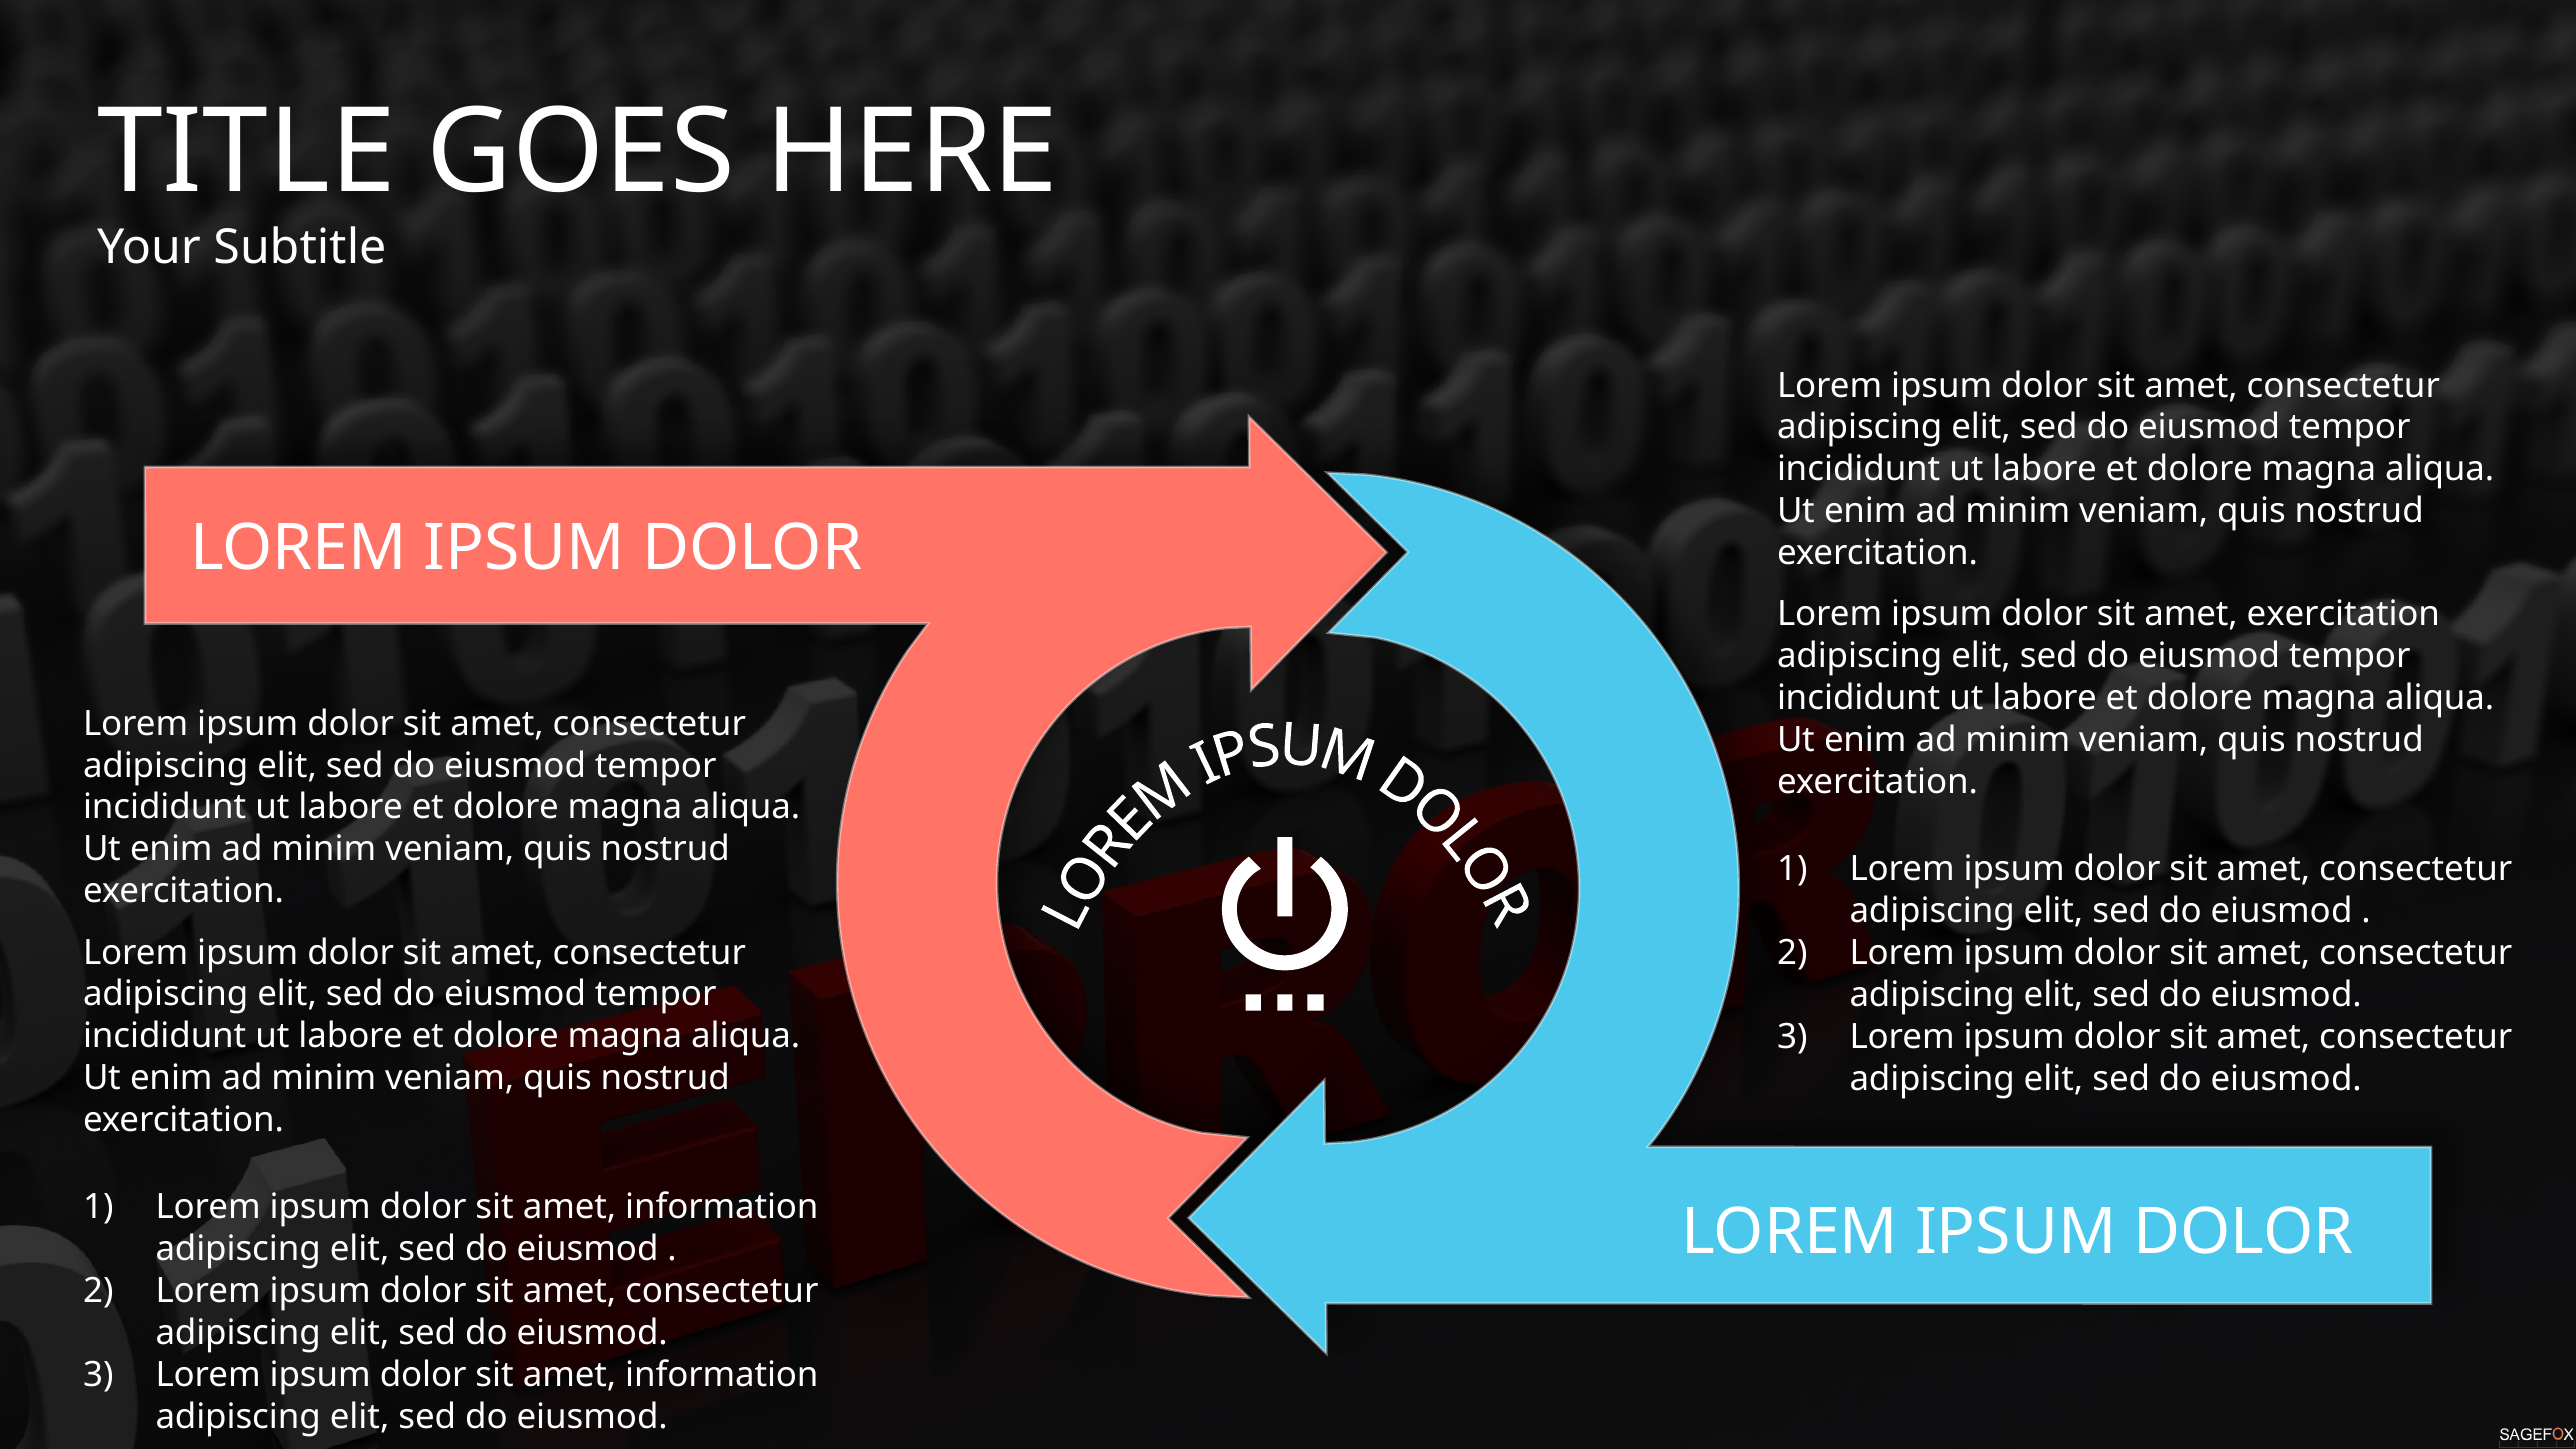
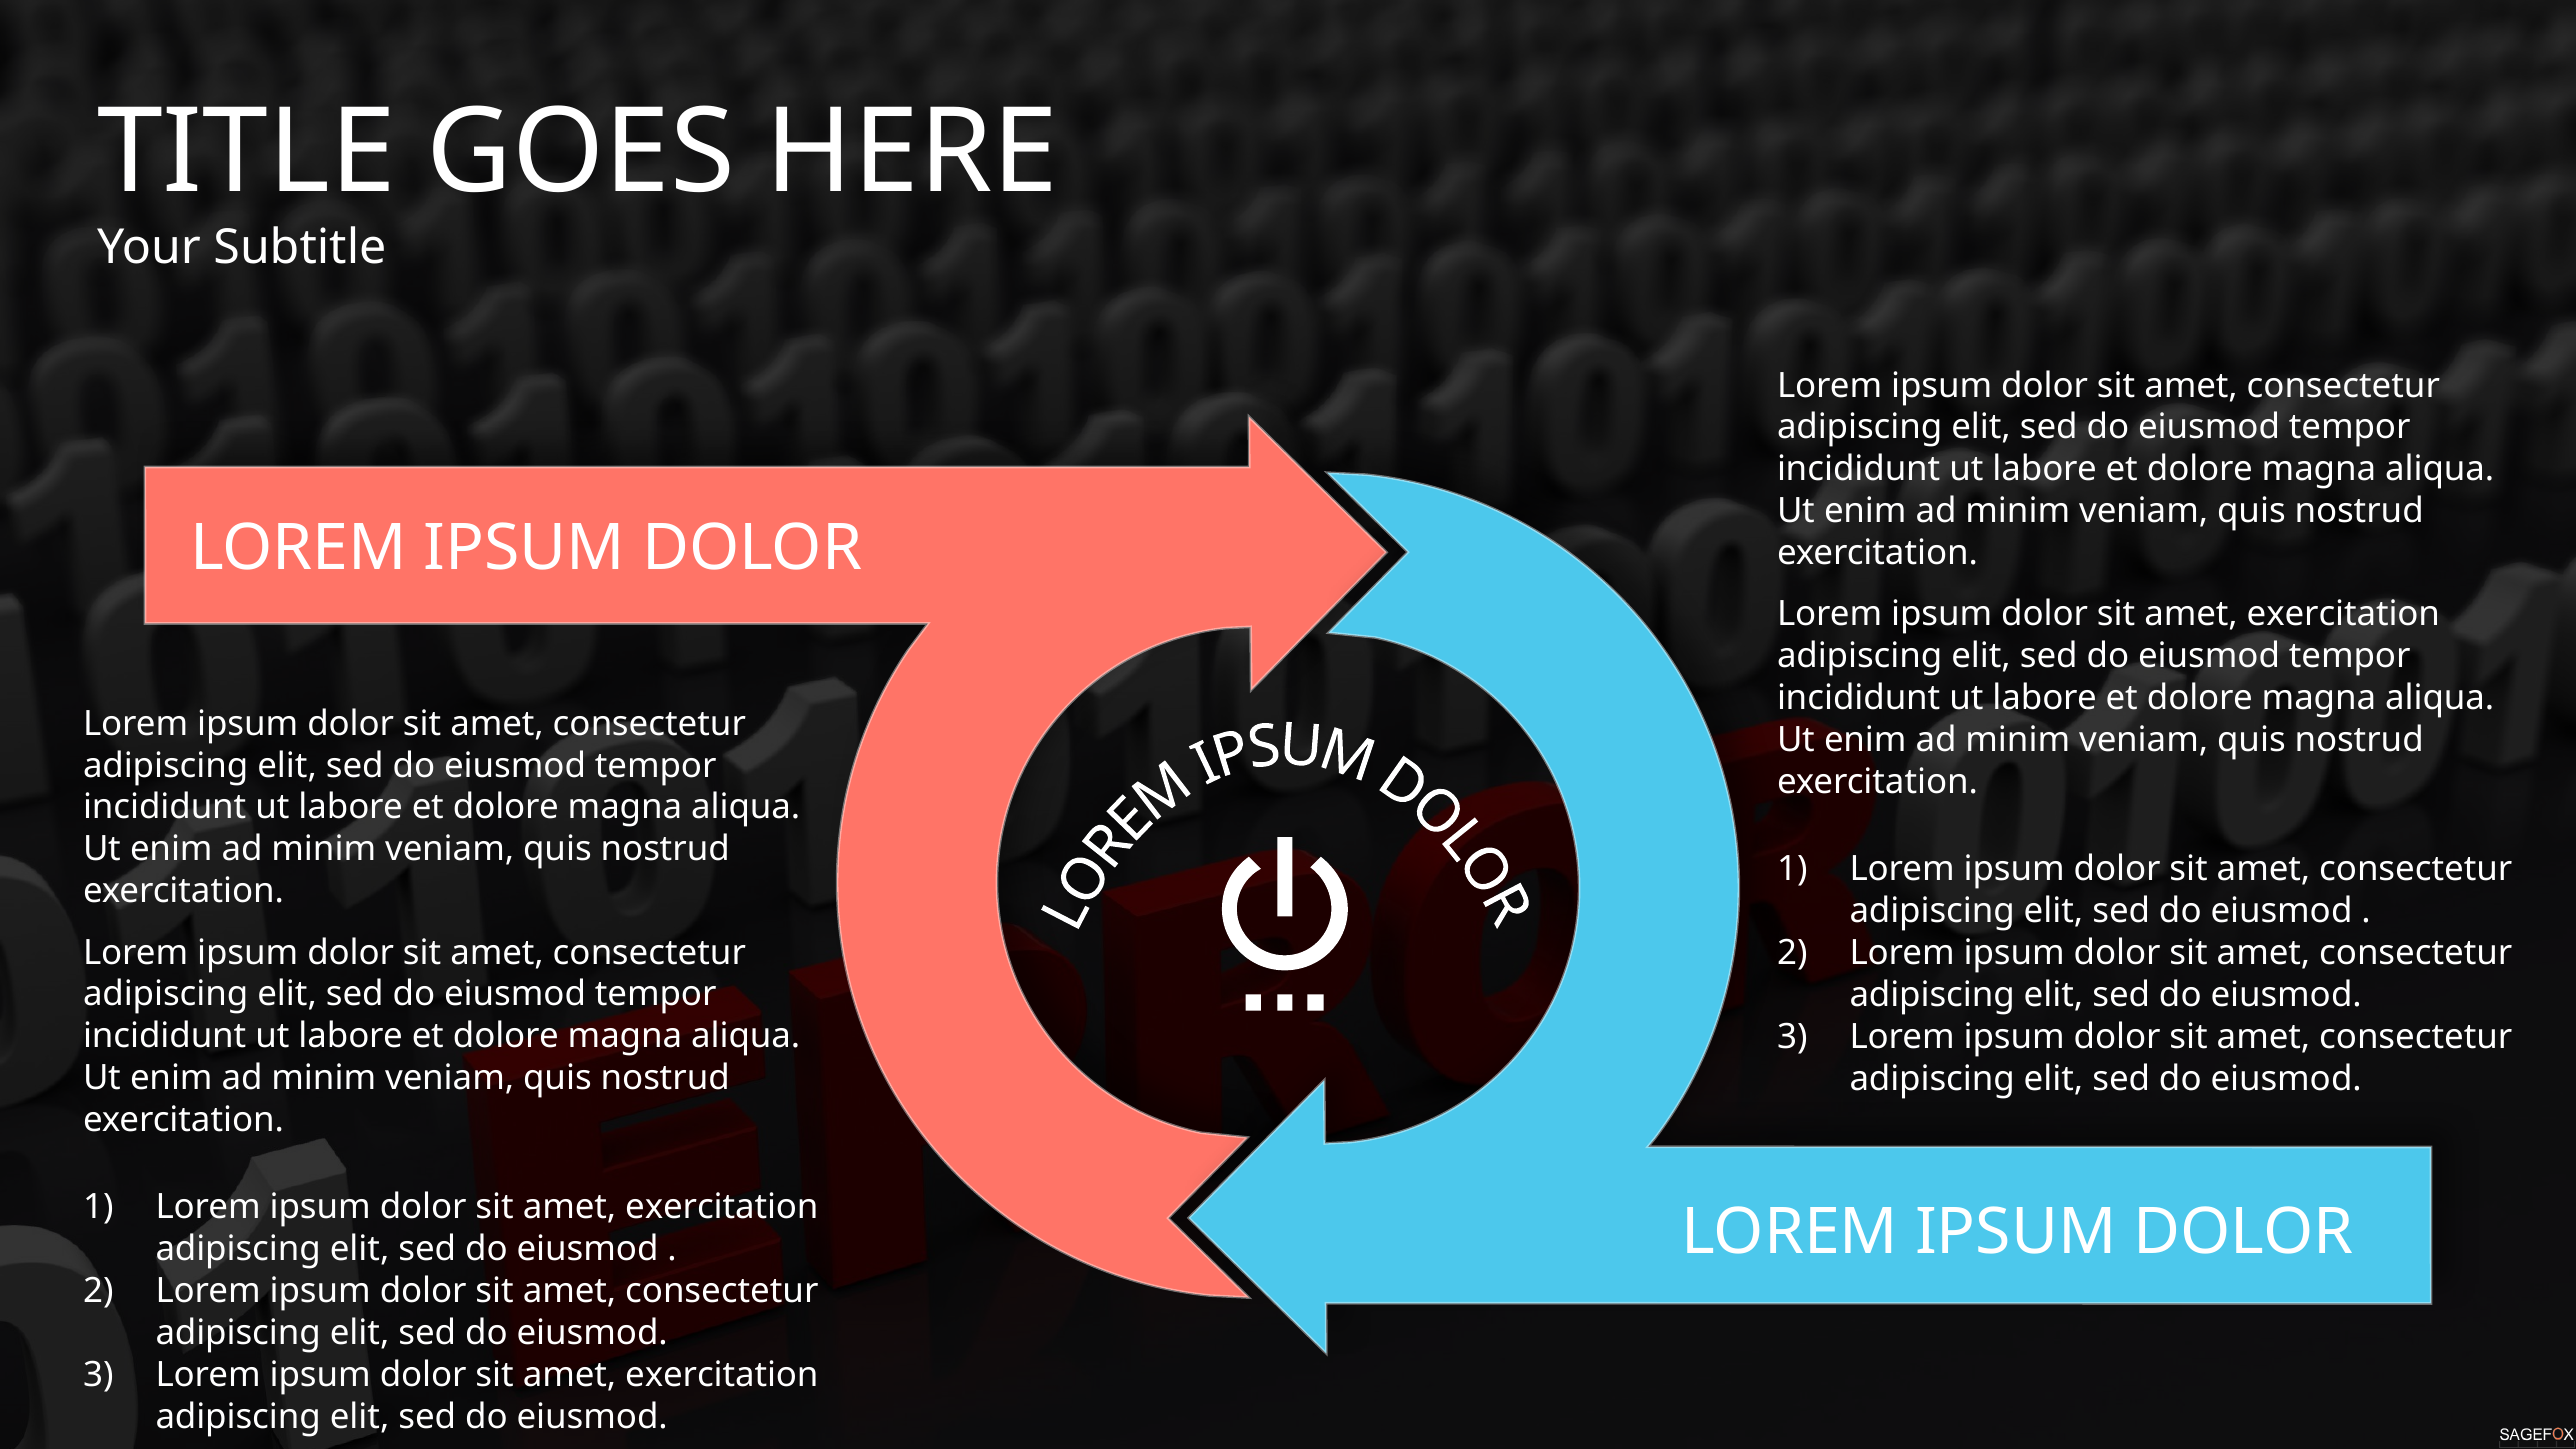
information: information -> exercitation (722, 1207)
information: information -> exercitation (722, 1375)
